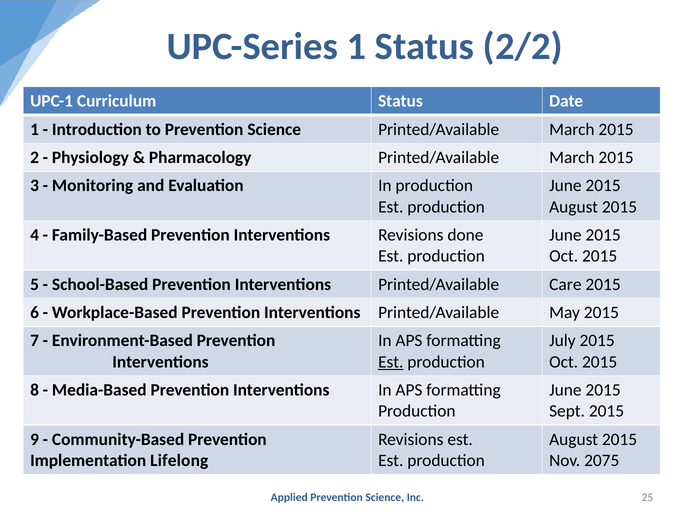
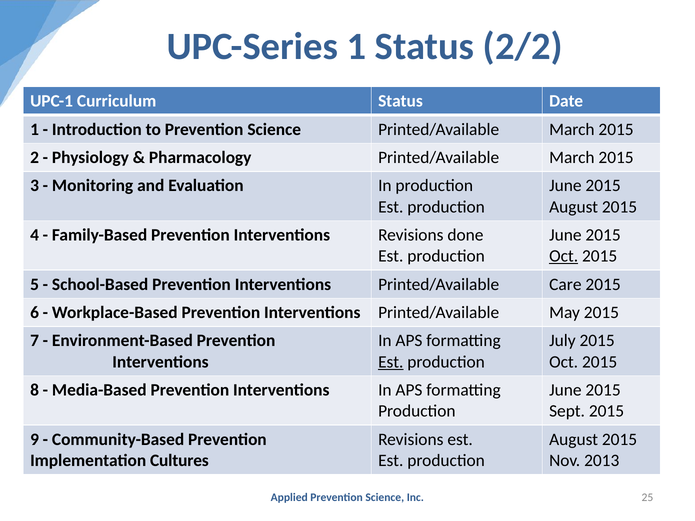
Oct underline: none -> present (564, 256)
Lifelong: Lifelong -> Cultures (179, 461)
2075: 2075 -> 2013 (602, 461)
